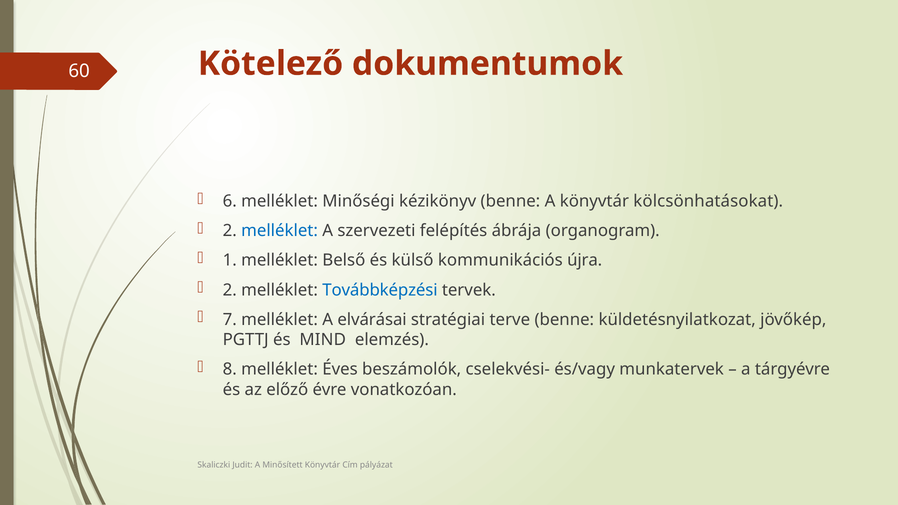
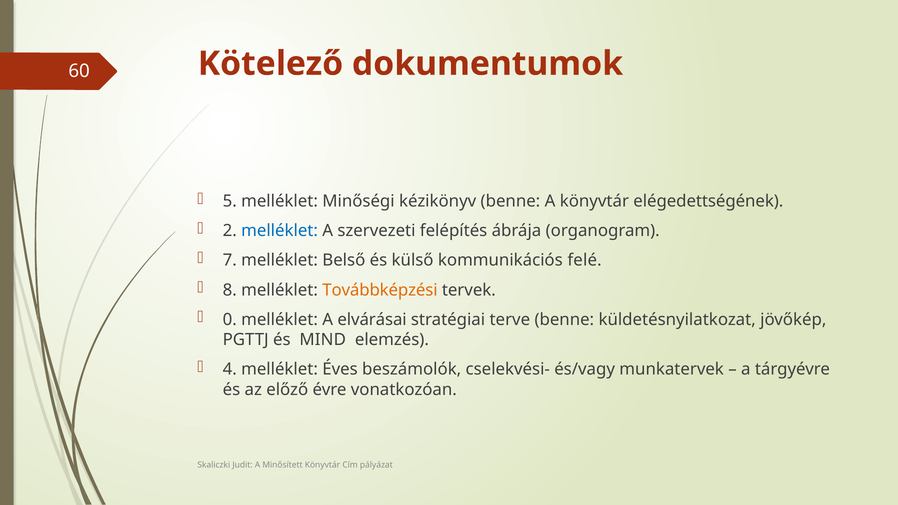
6: 6 -> 5 (230, 201)
kölcsönhatásokat: kölcsönhatásokat -> elégedettségének (708, 201)
1: 1 -> 7 (230, 260)
újra: újra -> felé (585, 260)
2: 2 -> 8 (230, 290)
Továbbképzési colour: blue -> orange (380, 290)
7: 7 -> 0 (230, 320)
8: 8 -> 4 (230, 369)
